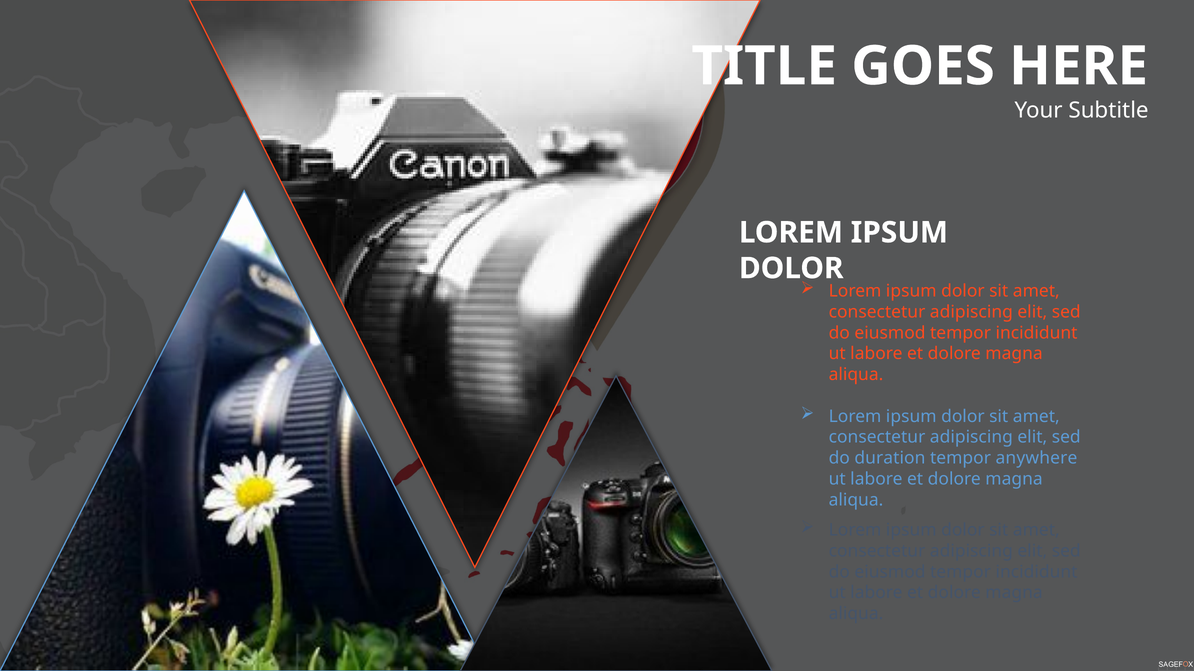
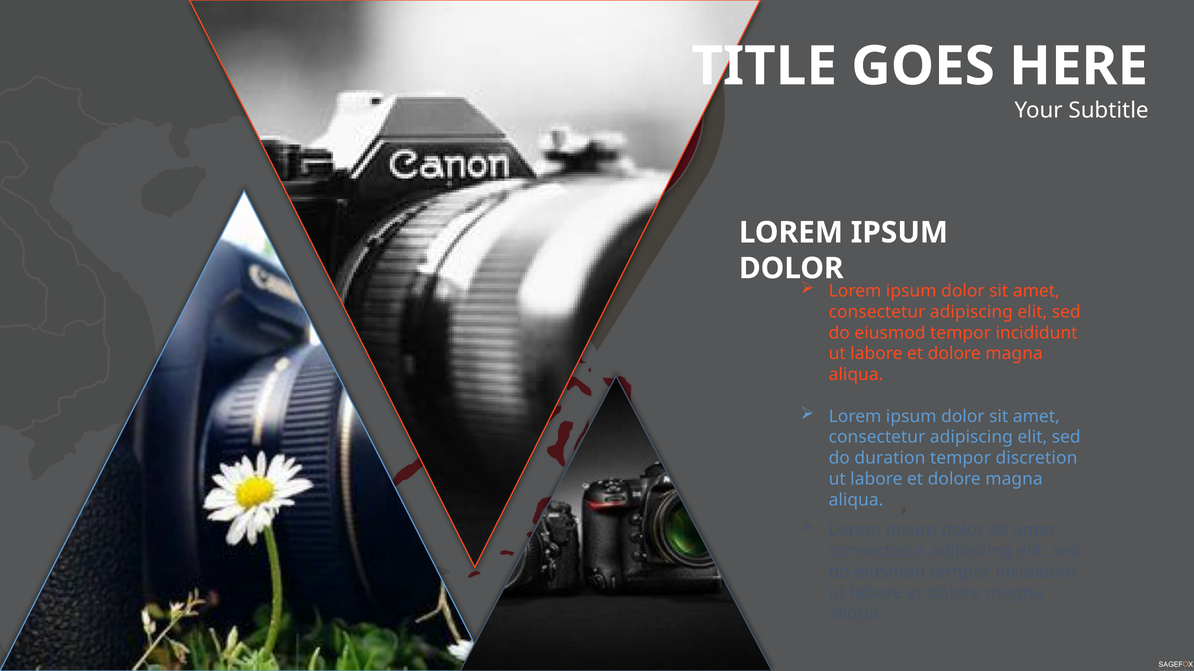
anywhere: anywhere -> discretion (1036, 458)
